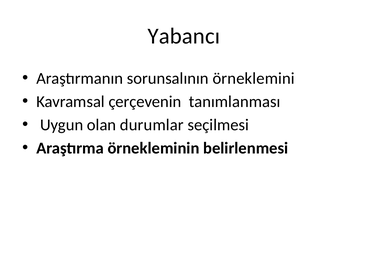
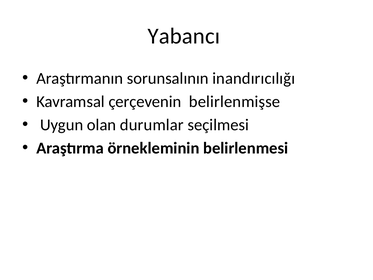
örneklemini: örneklemini -> inandırıcılığı (254, 78)
tanımlanması: tanımlanması -> belirlenmişse (235, 101)
